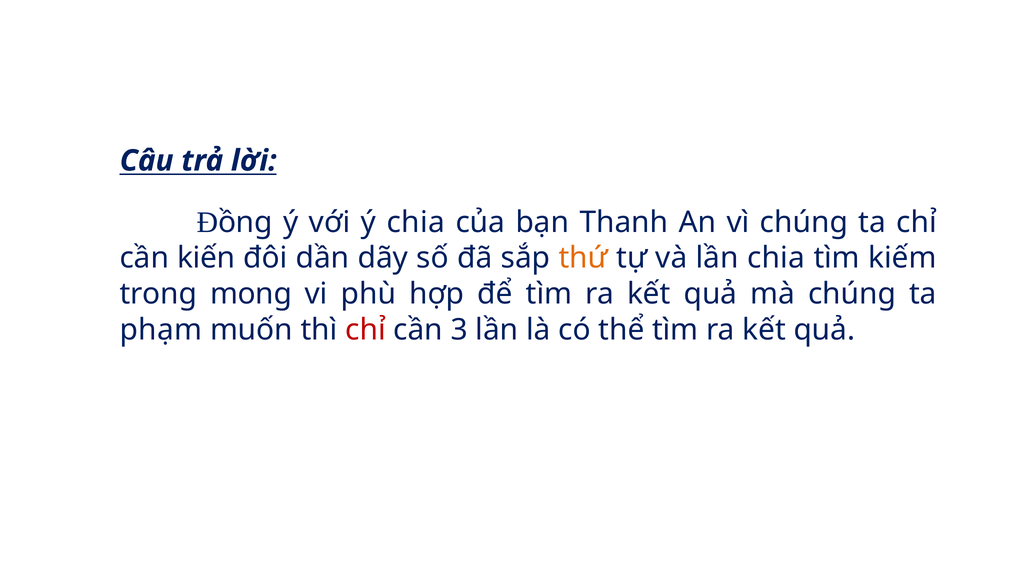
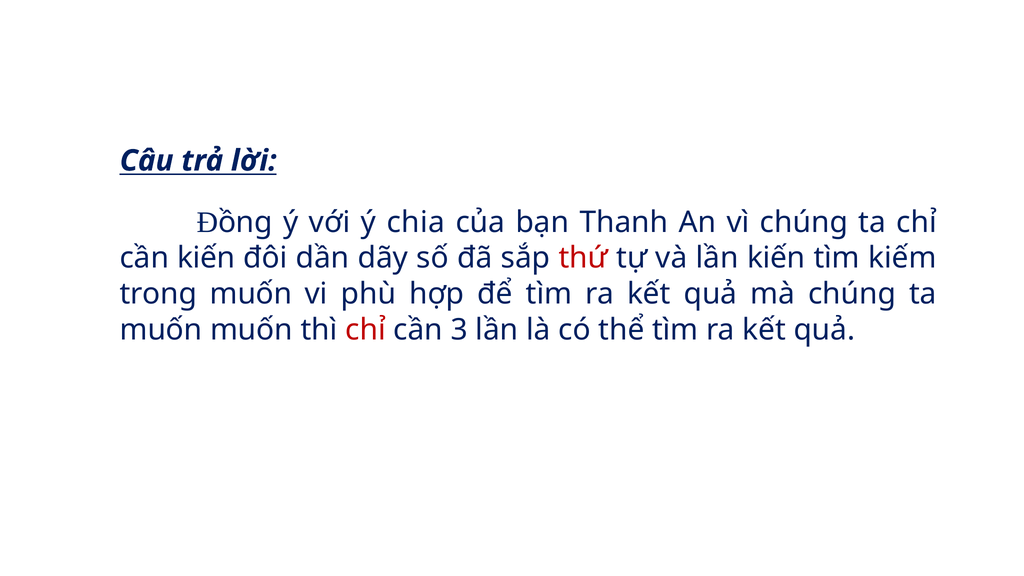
thứ colour: orange -> red (583, 258)
lần chia: chia -> kiến (776, 258)
trong mong: mong -> muốn (251, 294)
phạm: phạm -> muốn (161, 330)
